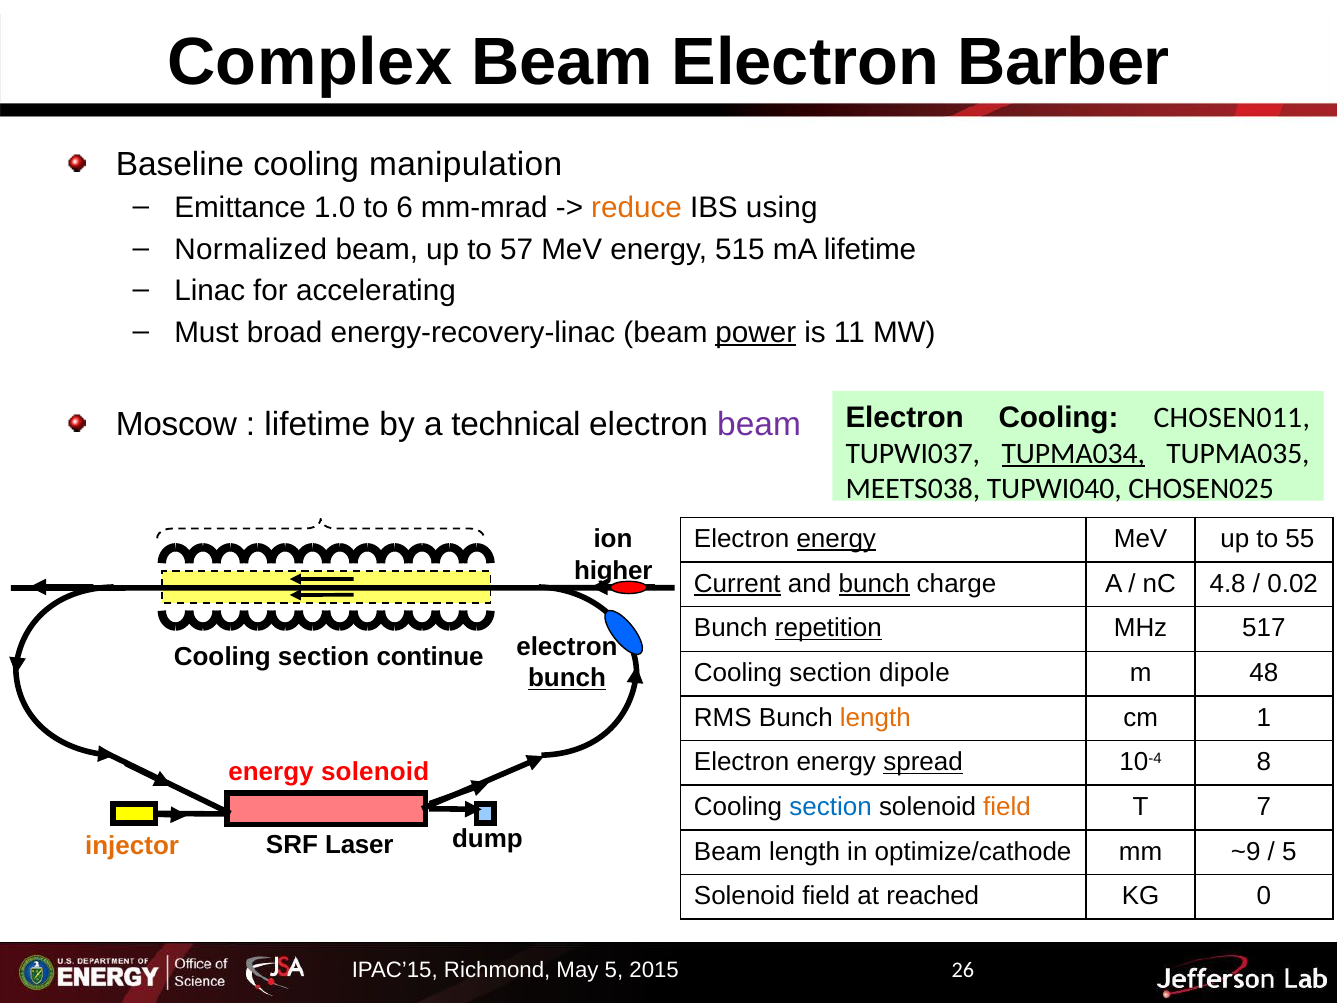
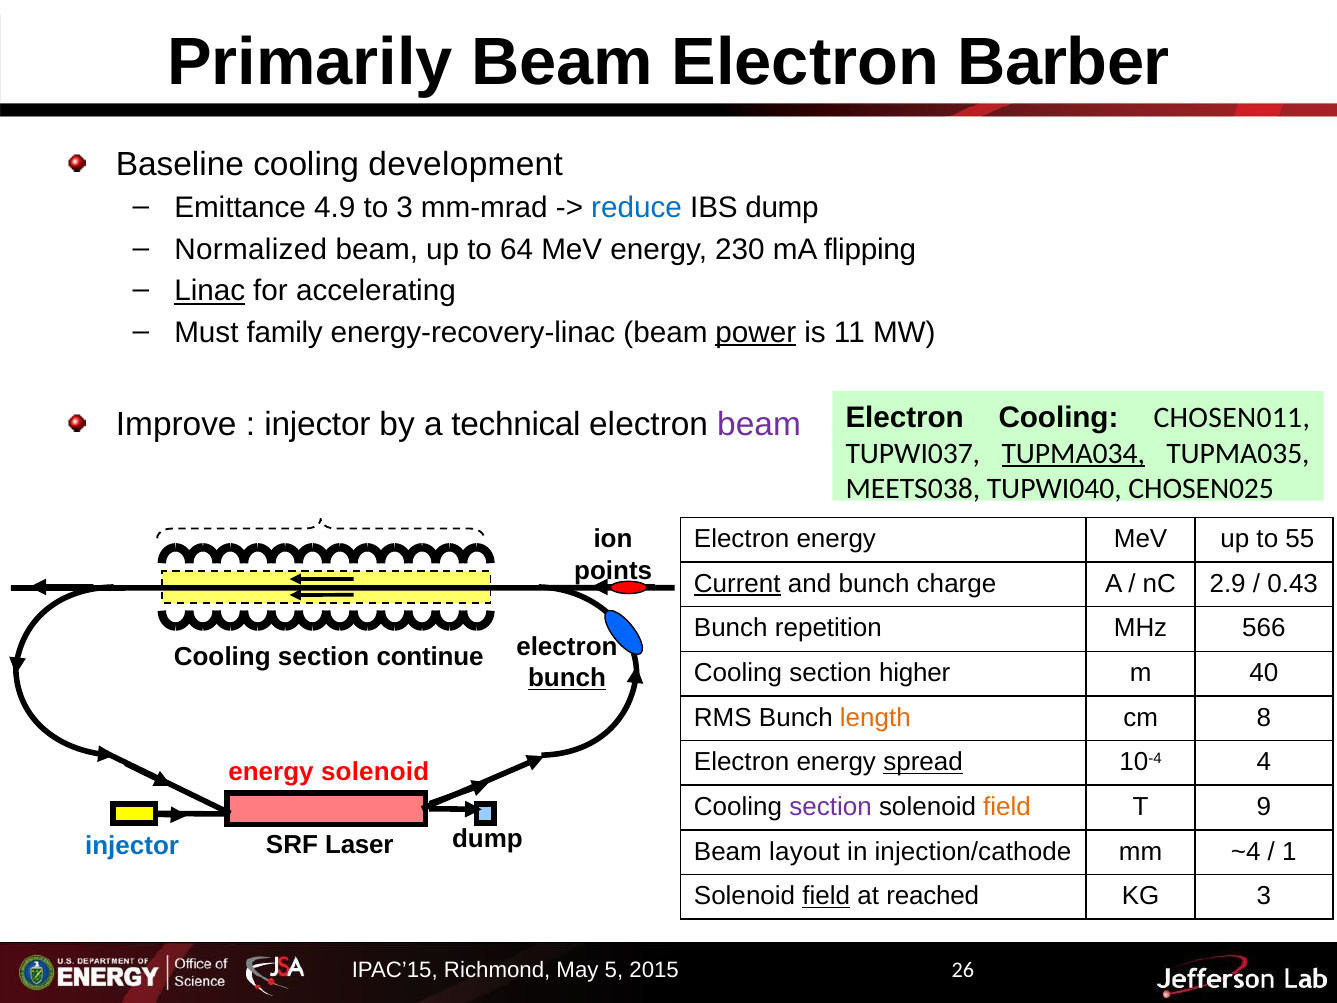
Complex: Complex -> Primarily (310, 62)
manipulation: manipulation -> development (466, 164)
1.0: 1.0 -> 4.9 (335, 208)
to 6: 6 -> 3 (405, 208)
reduce colour: orange -> blue (637, 208)
IBS using: using -> dump (782, 208)
57: 57 -> 64 (517, 249)
515: 515 -> 230 (740, 249)
mA lifetime: lifetime -> flipping (870, 249)
Linac underline: none -> present (210, 291)
broad: broad -> family (285, 332)
Moscow: Moscow -> Improve (176, 424)
lifetime: lifetime -> injector (317, 424)
energy underline: present -> none (836, 539)
higher: higher -> points (613, 570)
bunch underline: present -> none (874, 584)
4.8: 4.8 -> 2.9 (1228, 584)
0.02: 0.02 -> 0.43 (1293, 584)
repetition underline: present -> none (828, 628)
517: 517 -> 566 (1264, 628)
dipole: dipole -> higher (915, 673)
48: 48 -> 40 (1264, 673)
1: 1 -> 8 (1264, 718)
8: 8 -> 4 (1264, 762)
section colour: blue -> purple (831, 807)
7: 7 -> 9 (1264, 807)
injector colour: orange -> blue (132, 845)
Beam length: length -> layout (804, 851)
optimize/cathode: optimize/cathode -> injection/cathode (973, 851)
~9: ~9 -> ~4 (1246, 851)
5: 5 -> 1 (1289, 851)
field underline: none -> present (826, 896)
KG 0: 0 -> 3 (1264, 896)
